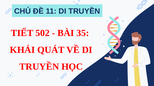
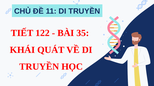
502: 502 -> 122 (43, 33)
